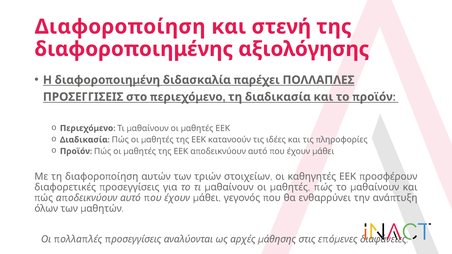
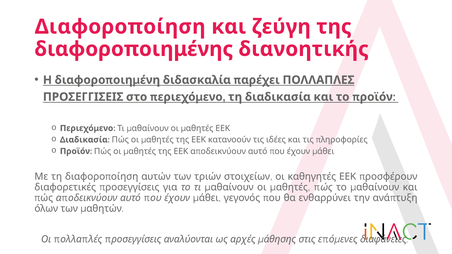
στενή: στενή -> ζεύγη (281, 27)
αξιολόγησης: αξιολόγησης -> διανοητικής (304, 49)
